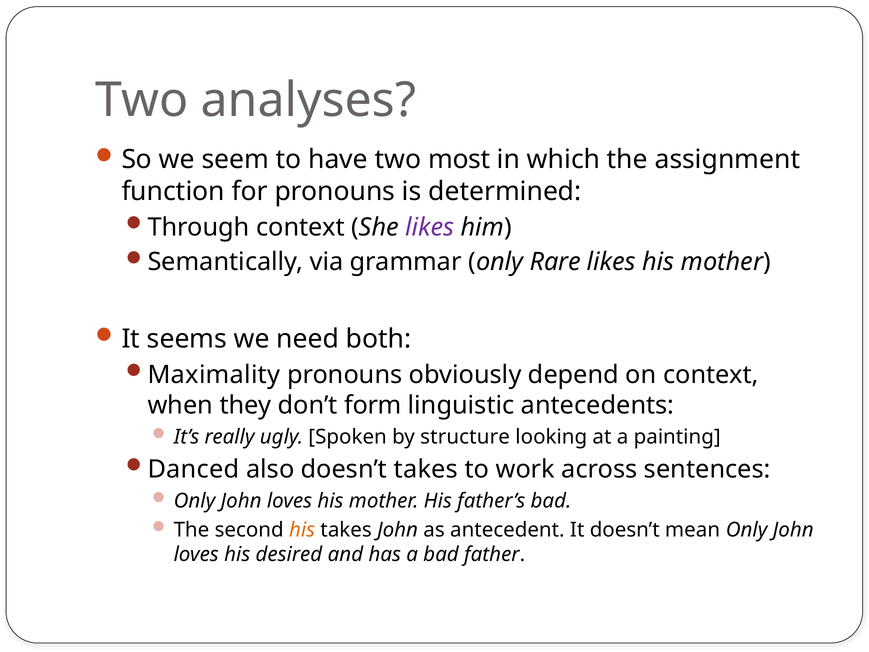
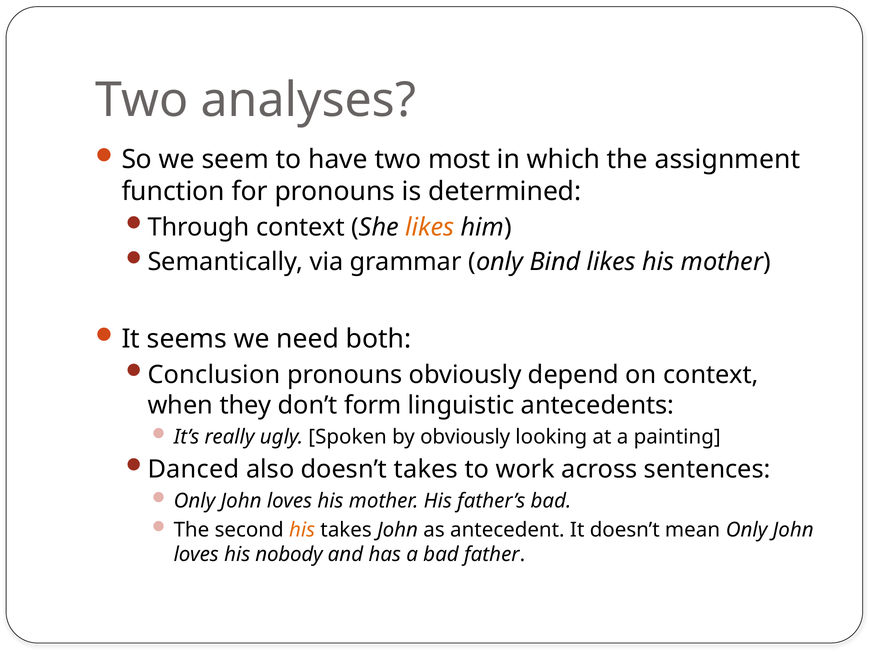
likes colour: purple -> orange (430, 227)
Rare: Rare -> Bind (555, 262)
Maximality: Maximality -> Conclusion (214, 375)
by structure: structure -> obviously (465, 437)
desired: desired -> nobody (289, 554)
